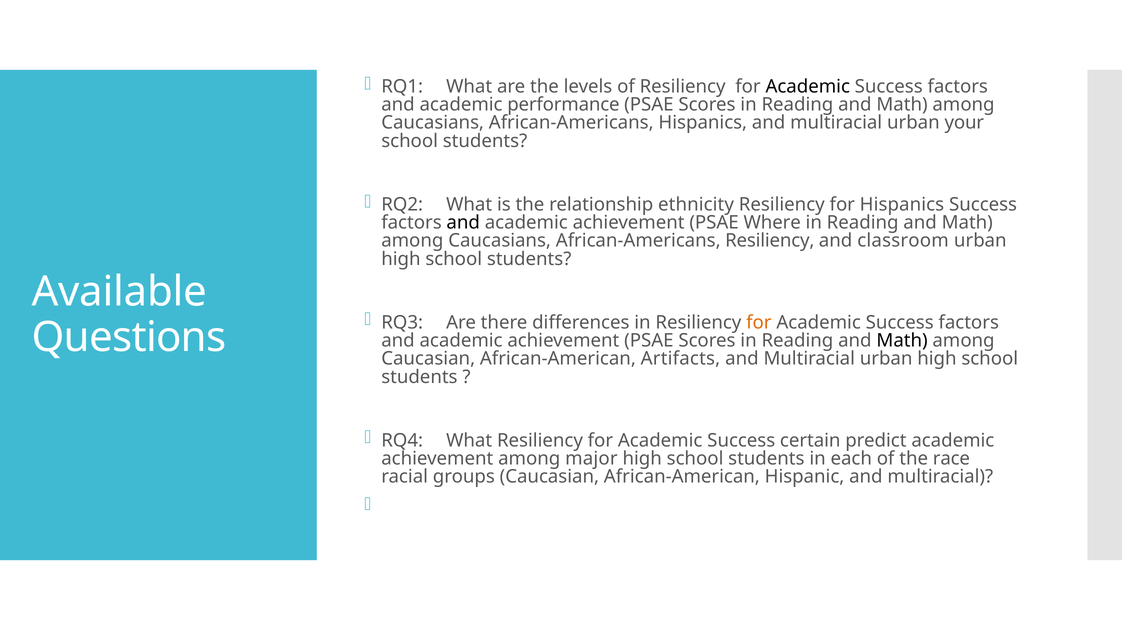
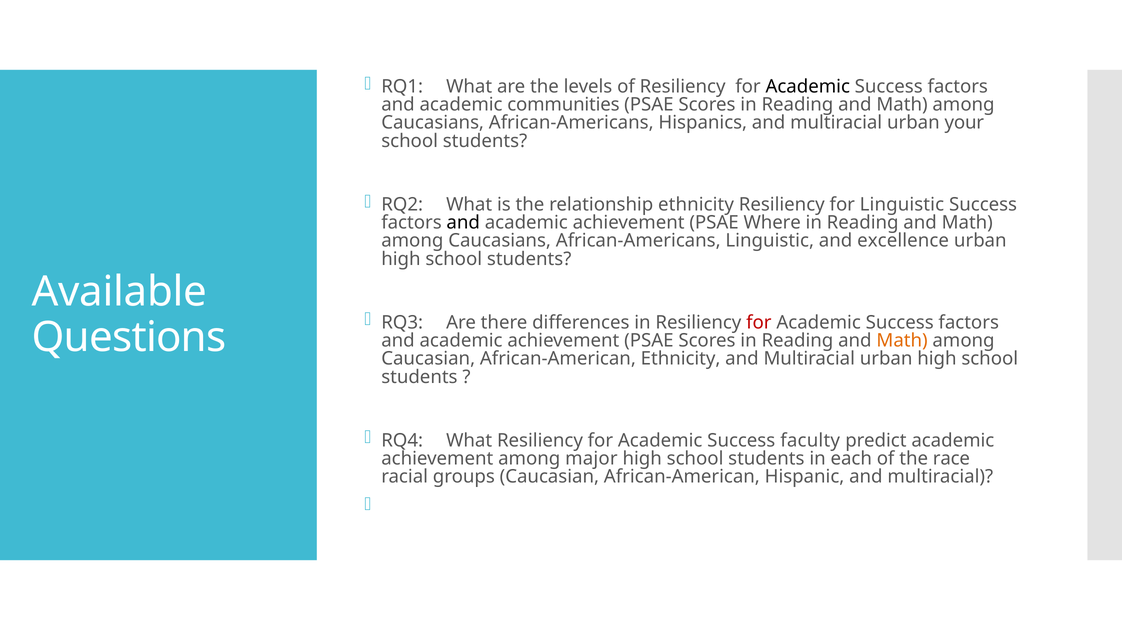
performance: performance -> communities (563, 105)
for Hispanics: Hispanics -> Linguistic (902, 204)
African-Americans Resiliency: Resiliency -> Linguistic (770, 241)
classroom: classroom -> excellence (903, 241)
for colour: orange -> red (759, 322)
Math colour: black -> orange (902, 341)
African-American Artifacts: Artifacts -> Ethnicity (681, 359)
certain: certain -> faculty (810, 440)
